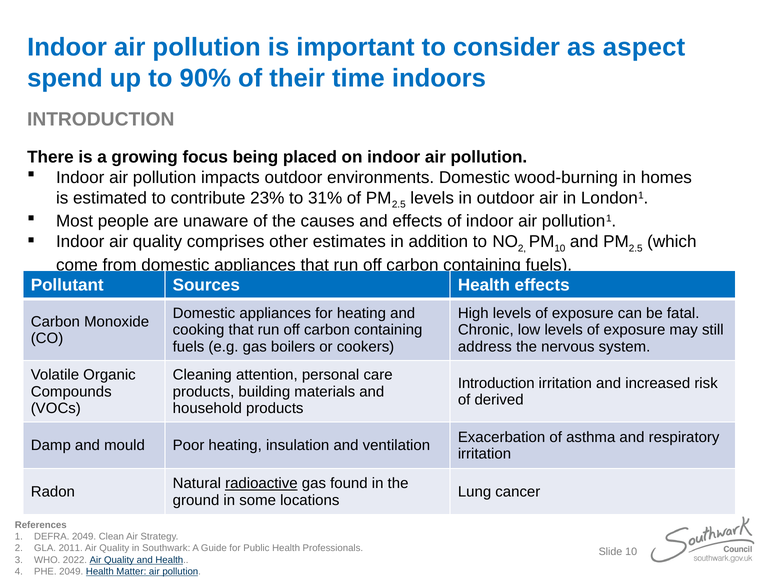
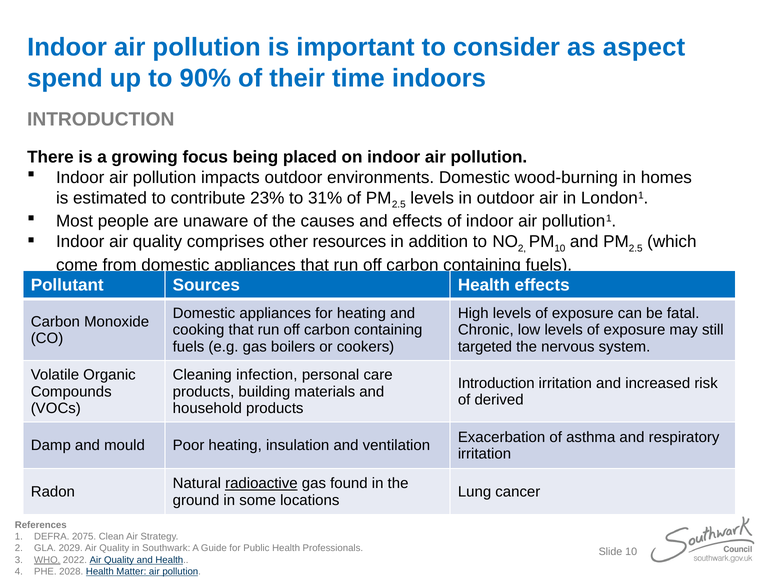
estimates: estimates -> resources (349, 242)
address: address -> targeted (485, 347)
attention: attention -> infection (267, 375)
DEFRA 2049: 2049 -> 2075 (84, 537)
2011: 2011 -> 2029 (71, 549)
WHO underline: none -> present (47, 560)
PHE 2049: 2049 -> 2028 (71, 572)
